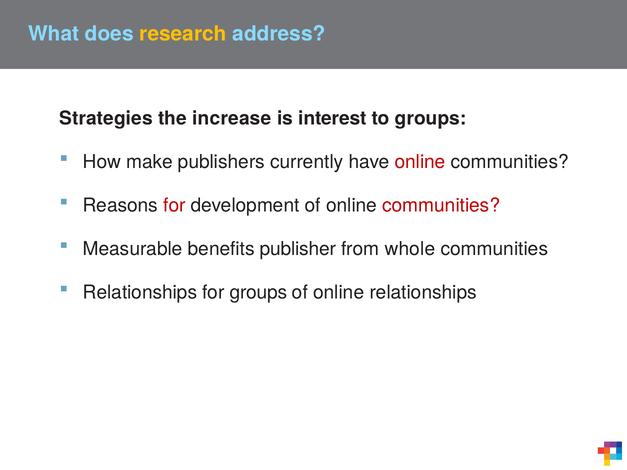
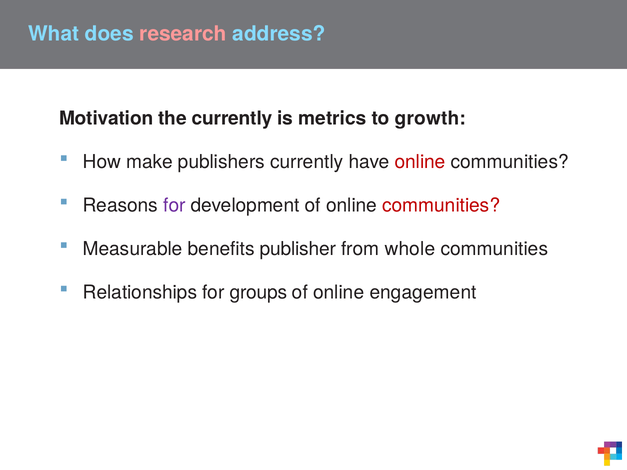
research colour: yellow -> pink (183, 34)
Strategies: Strategies -> Motivation (106, 119)
the increase: increase -> currently (232, 119)
interest: interest -> metrics (332, 119)
to groups: groups -> growth (431, 119)
for colour: red -> purple (174, 206)
online relationships: relationships -> engagement (423, 293)
